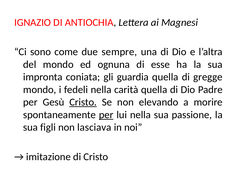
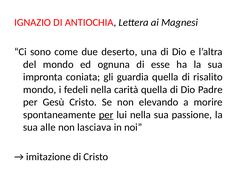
sempre: sempre -> deserto (119, 52)
gregge: gregge -> risalito (208, 77)
Cristo underline: present -> none (83, 103)
figli: figli -> alle (48, 128)
